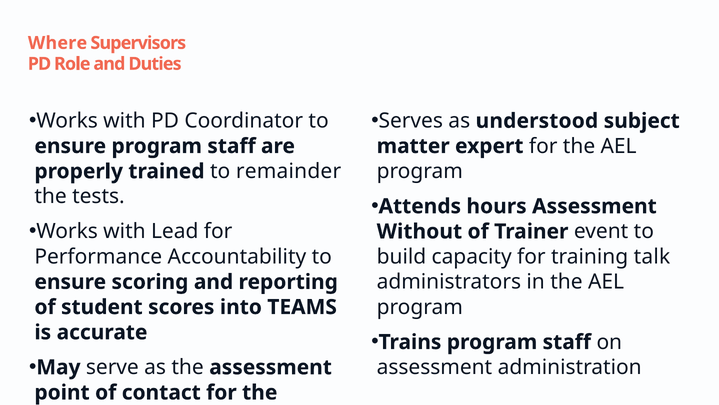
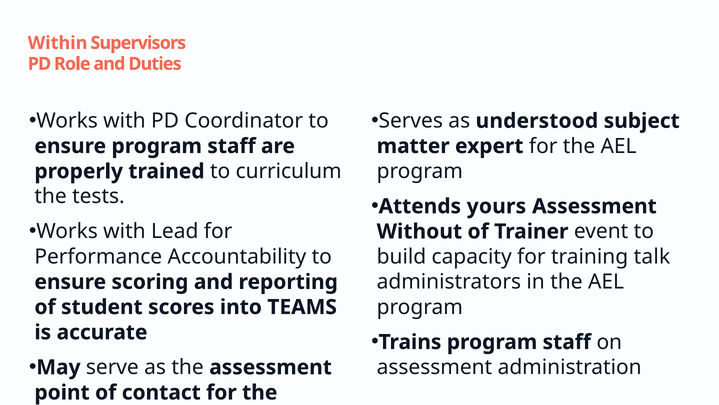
Where: Where -> Within (58, 43)
remainder: remainder -> curriculum (289, 171)
hours: hours -> yours (496, 206)
